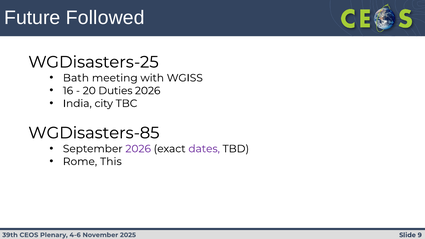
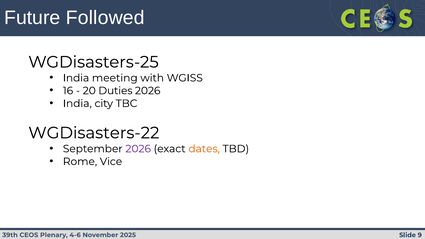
Bath: Bath -> India (76, 78)
WGDisasters-85: WGDisasters-85 -> WGDisasters-22 (94, 133)
dates colour: purple -> orange (204, 149)
This: This -> Vice (111, 162)
